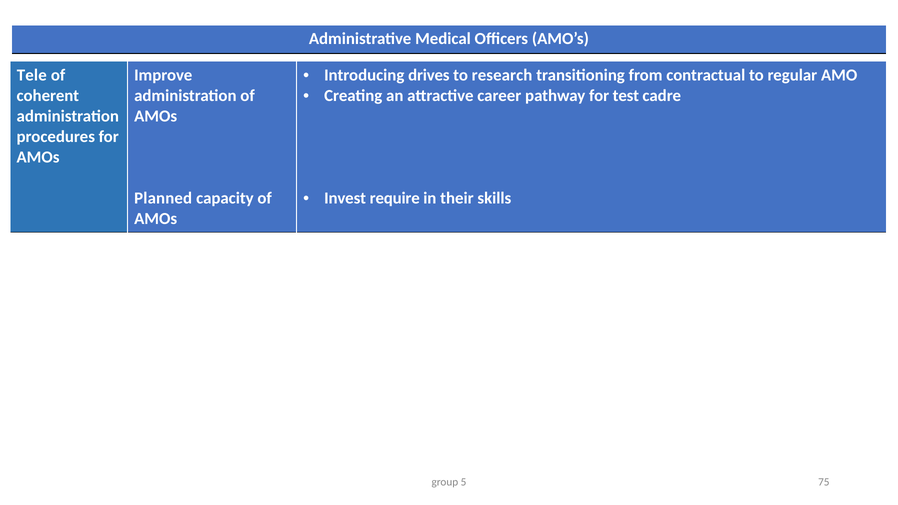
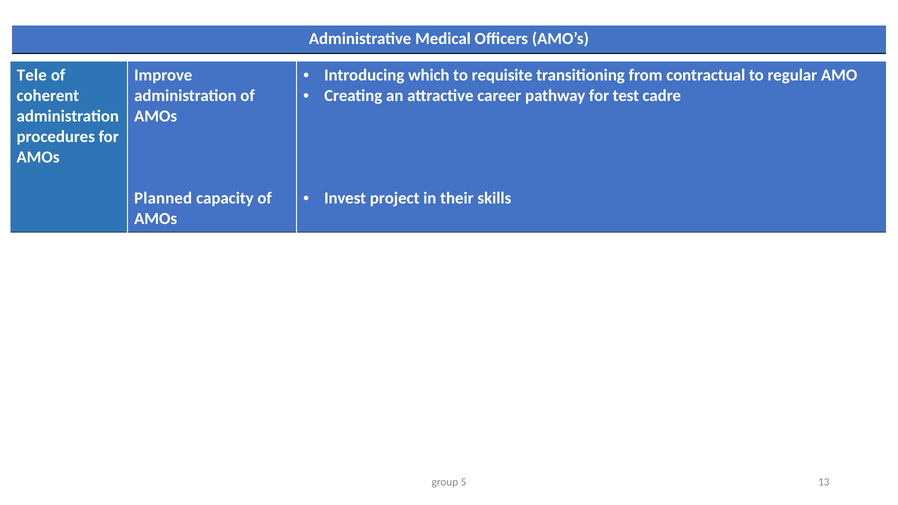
drives: drives -> which (429, 75)
research: research -> requisite (502, 75)
require: require -> project (395, 198)
75: 75 -> 13 (824, 482)
